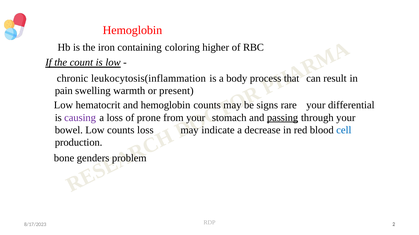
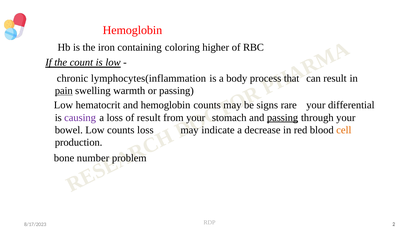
leukocytosis(inflammation: leukocytosis(inflammation -> lymphocytes(inflammation (149, 78)
pain underline: none -> present (64, 91)
or present: present -> passing (176, 91)
of prone: prone -> result (149, 118)
cell colour: blue -> orange (344, 130)
genders: genders -> number (93, 159)
